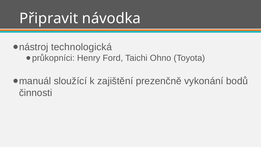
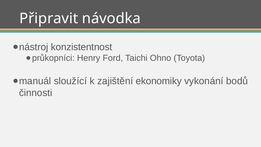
technologická: technologická -> konzistentnost (82, 47)
prezenčně: prezenčně -> ekonomiky (159, 81)
